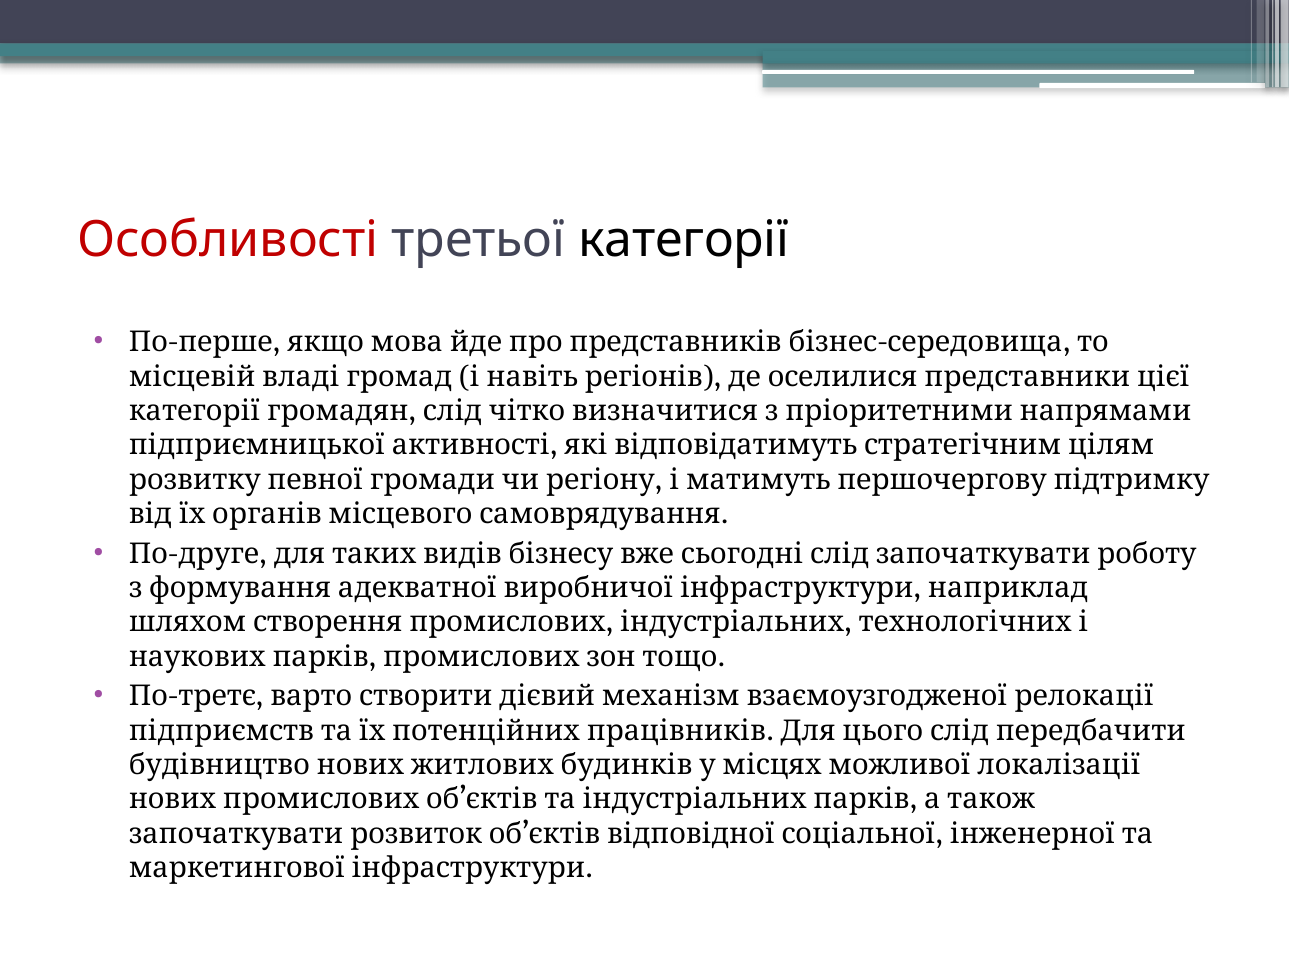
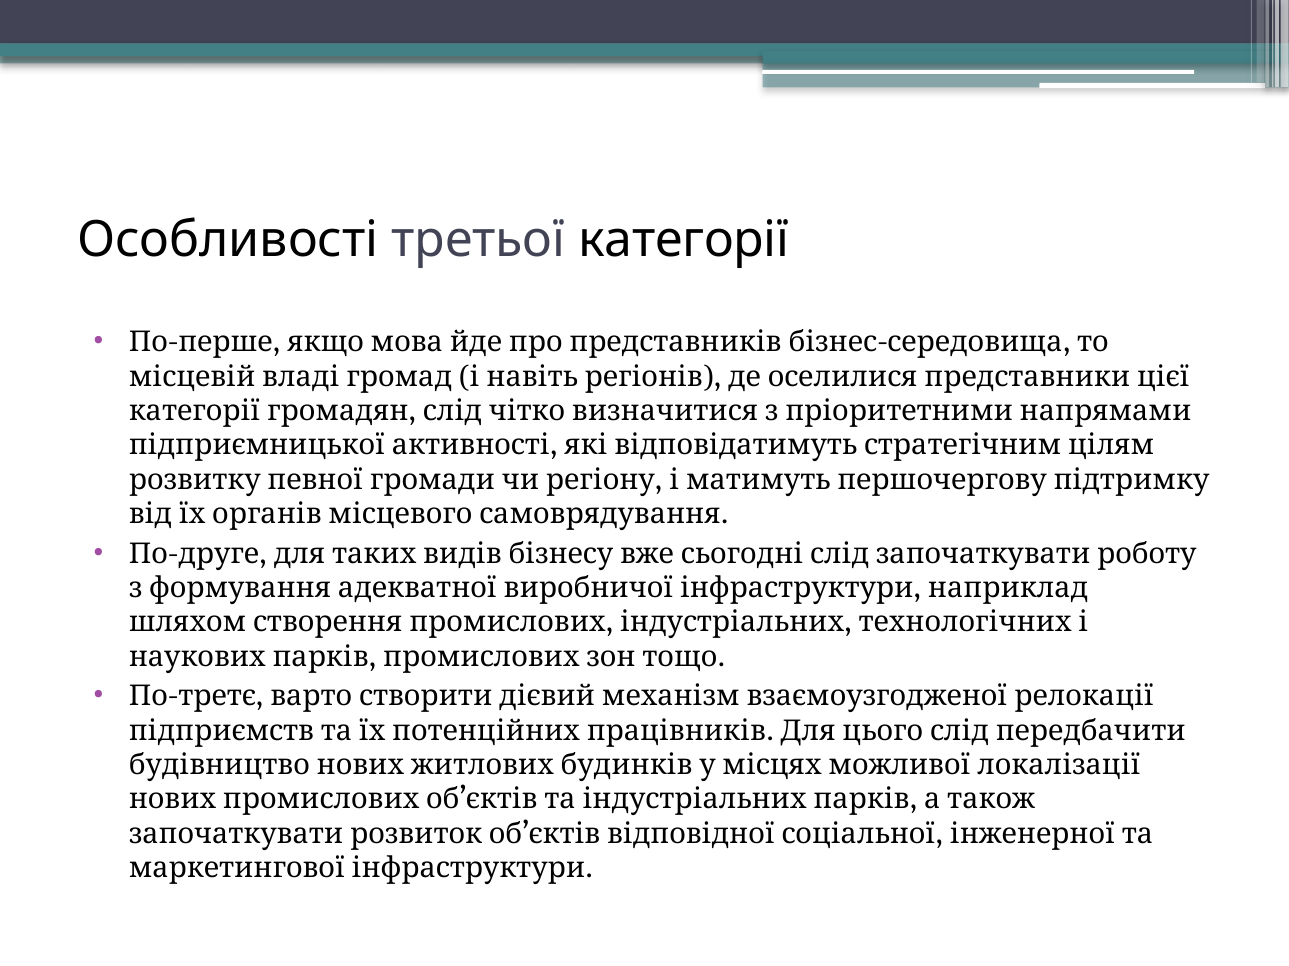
Особливості colour: red -> black (228, 240)
